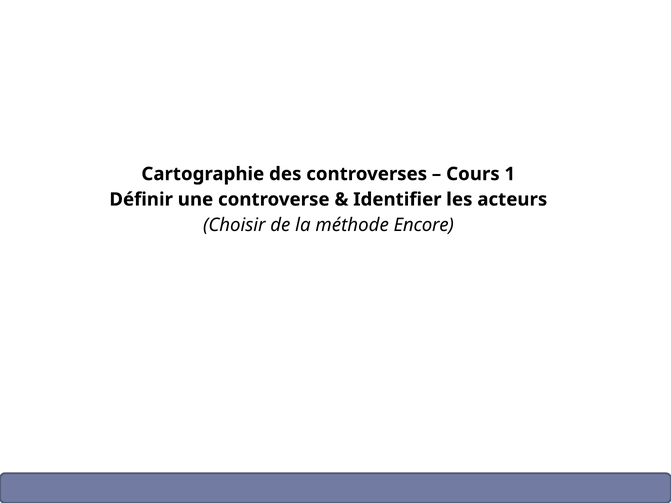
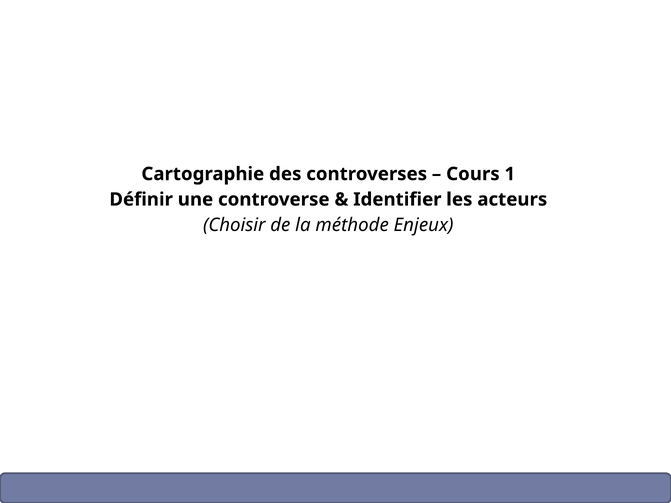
Encore: Encore -> Enjeux (424, 225)
